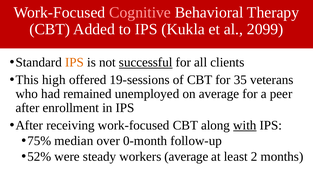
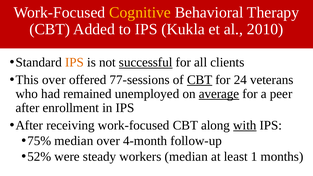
Cognitive colour: pink -> yellow (140, 12)
2099: 2099 -> 2010 (265, 29)
This high: high -> over (54, 80)
19-sessions: 19-sessions -> 77-sessions (140, 80)
CBT underline: none -> present (200, 80)
35: 35 -> 24 (240, 80)
average underline: none -> present (219, 94)
0-month: 0-month -> 4-month (145, 141)
workers average: average -> median (186, 157)
2: 2 -> 1 (254, 157)
